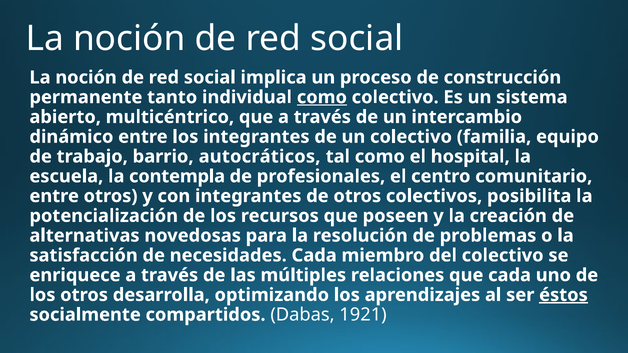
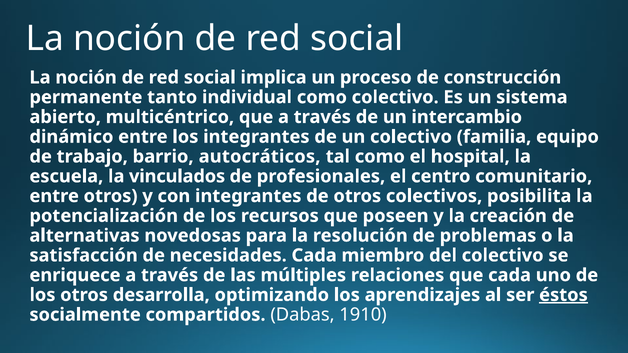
como underline: present -> none (322, 97)
contempla: contempla -> vinculados (177, 176)
1921: 1921 -> 1910 (363, 315)
